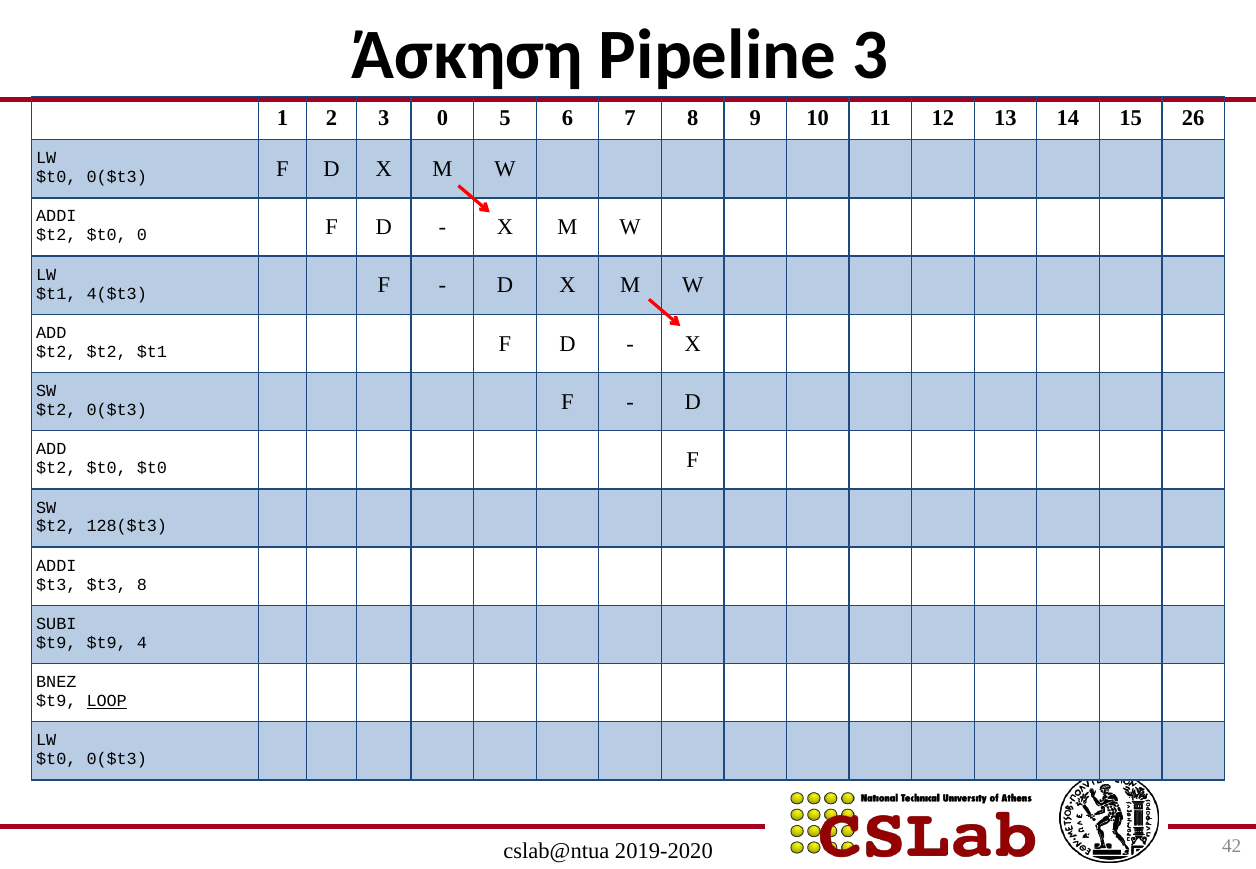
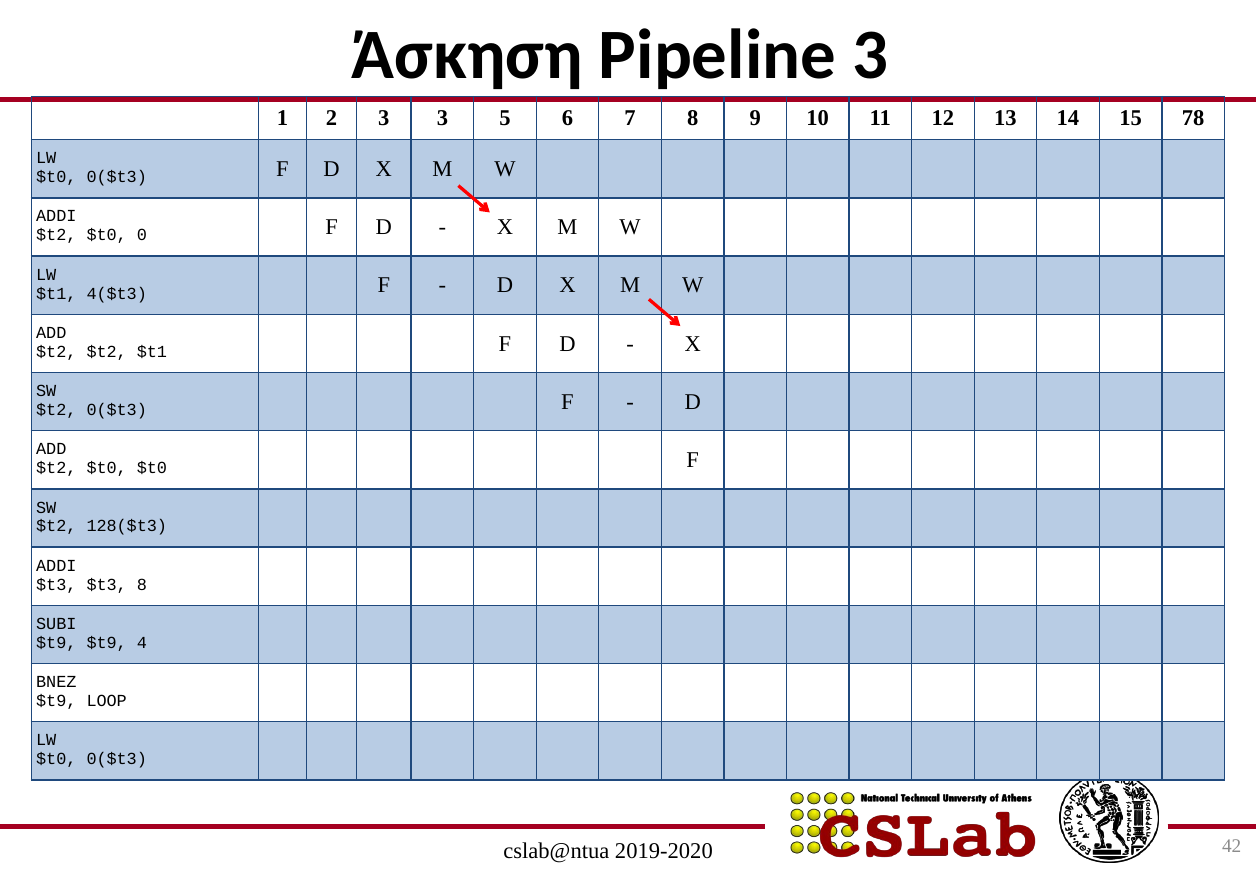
3 0: 0 -> 3 (442, 118)
26: 26 -> 78 (1193, 118)
LOOP underline: present -> none (107, 701)
